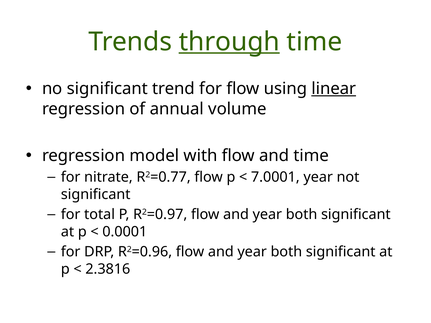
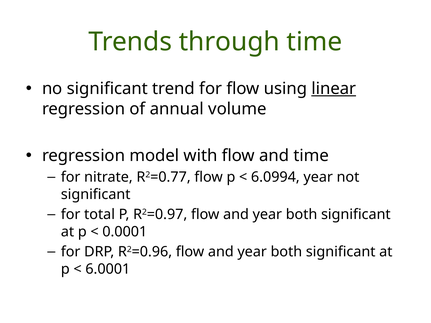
through underline: present -> none (229, 42)
7.0001: 7.0001 -> 6.0994 (275, 177)
2.3816: 2.3816 -> 6.0001 (108, 269)
